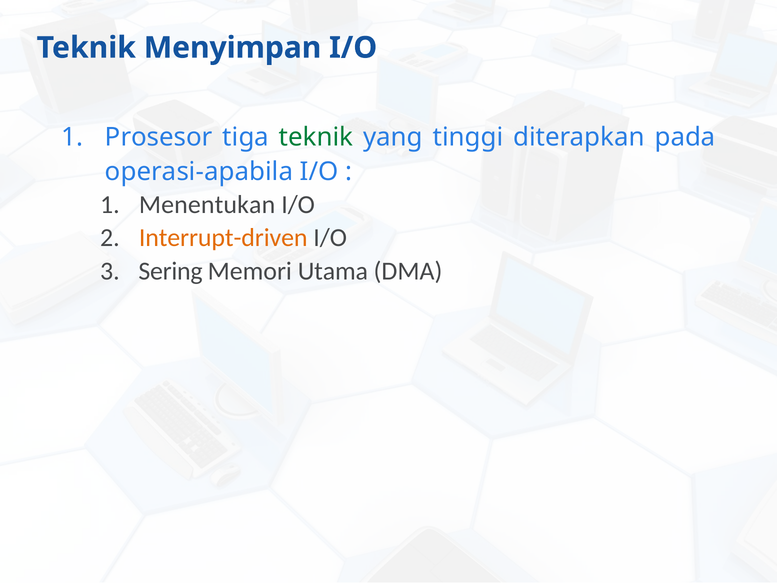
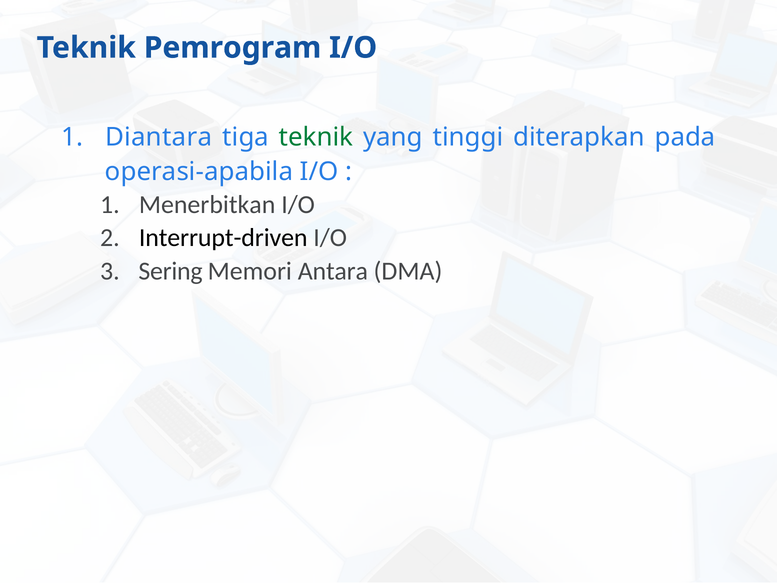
Menyimpan: Menyimpan -> Pemrogram (233, 48)
Prosesor: Prosesor -> Diantara (159, 137)
Menentukan: Menentukan -> Menerbitkan (207, 204)
Interrupt-driven colour: orange -> black (223, 238)
Utama: Utama -> Antara (333, 271)
